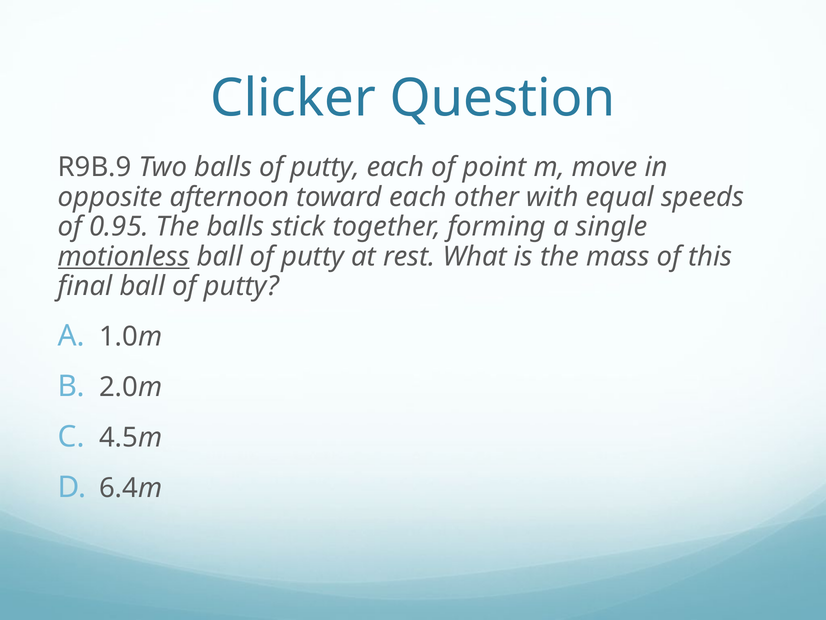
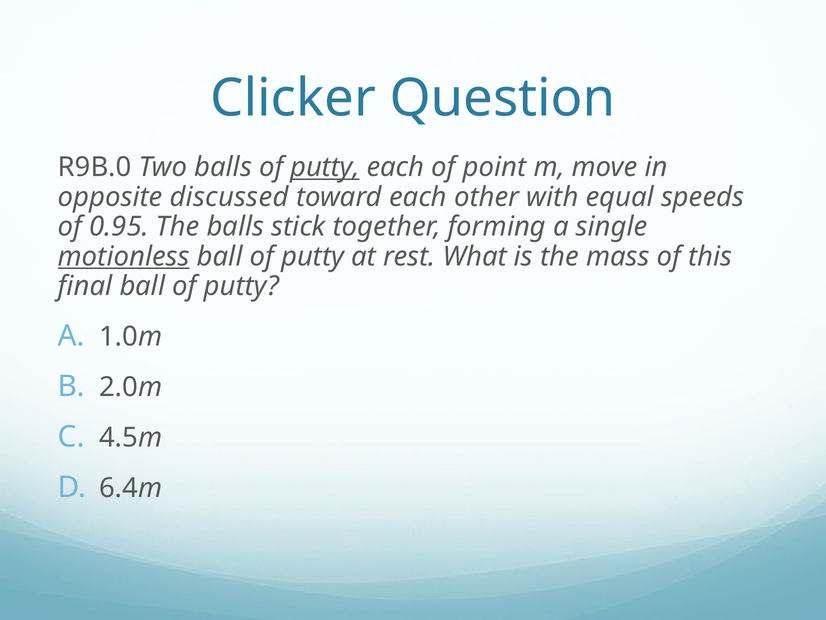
R9B.9: R9B.9 -> R9B.0 (95, 167)
putty underline: none -> present (325, 167)
afternoon: afternoon -> discussed (229, 197)
